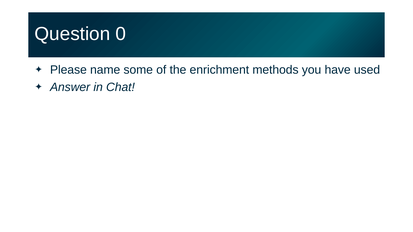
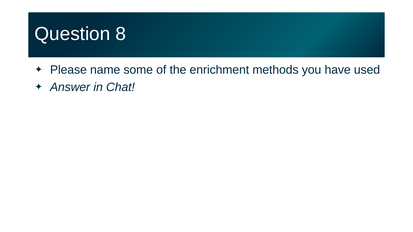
0: 0 -> 8 (121, 34)
